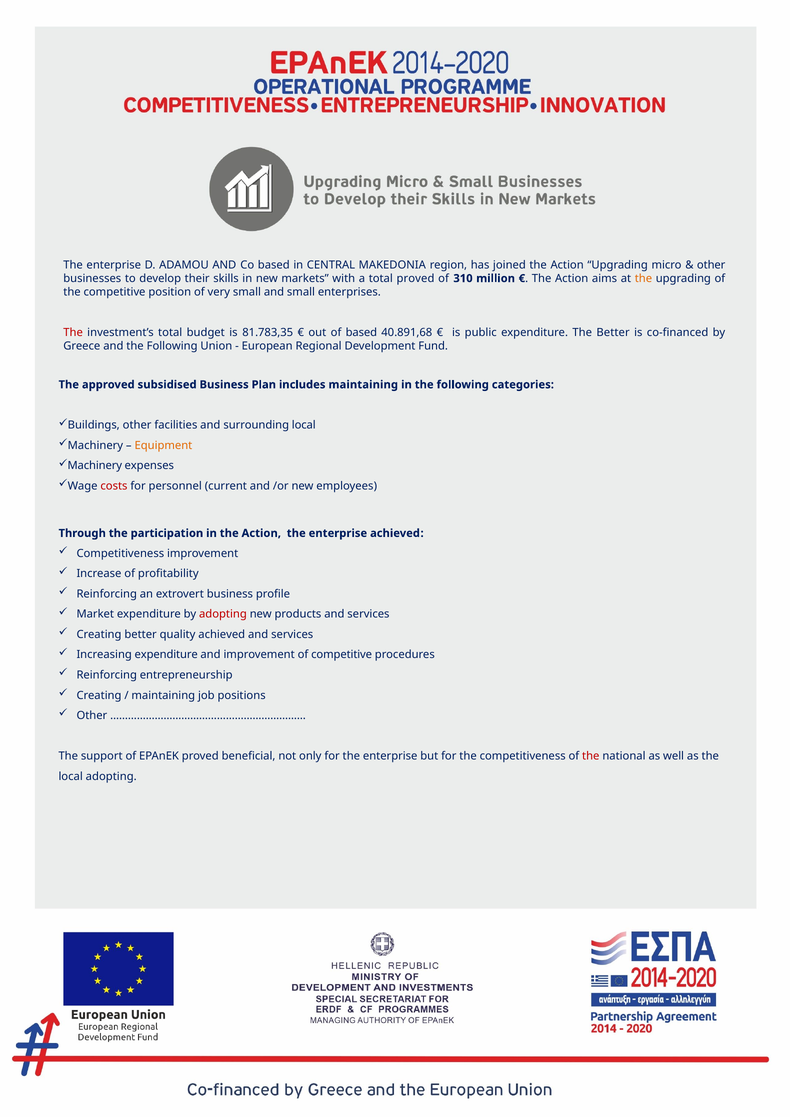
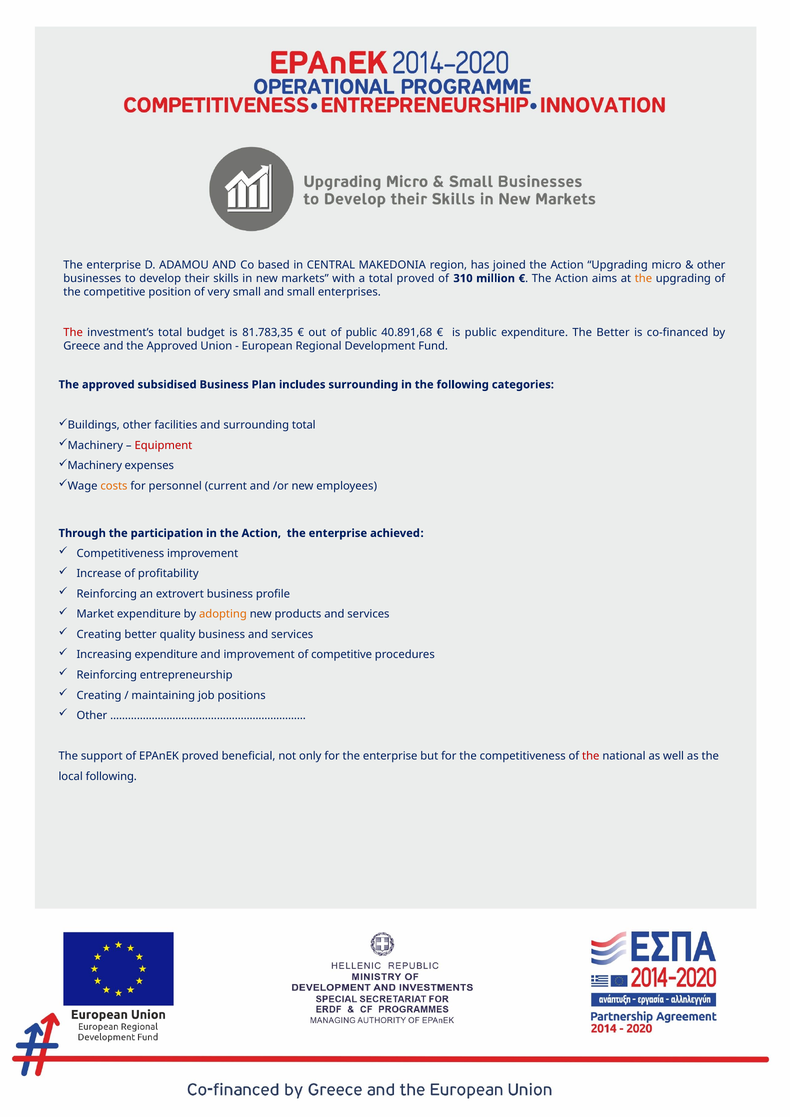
of based: based -> public (361, 333)
and the Following: Following -> Approved (172, 346)
includes maintaining: maintaining -> surrounding (363, 385)
surrounding local: local -> total (304, 425)
Equipment colour: orange -> red (163, 445)
costs colour: red -> orange (114, 486)
adopting colour: red -> orange (223, 614)
quality achieved: achieved -> business (222, 635)
local adopting: adopting -> following (111, 777)
